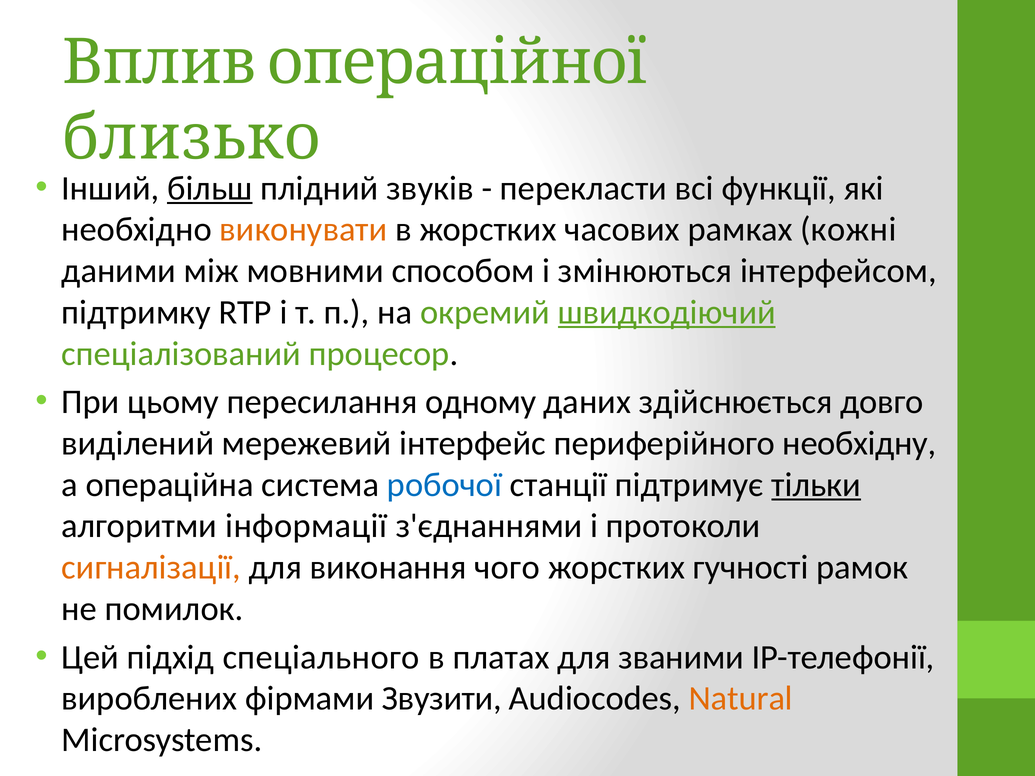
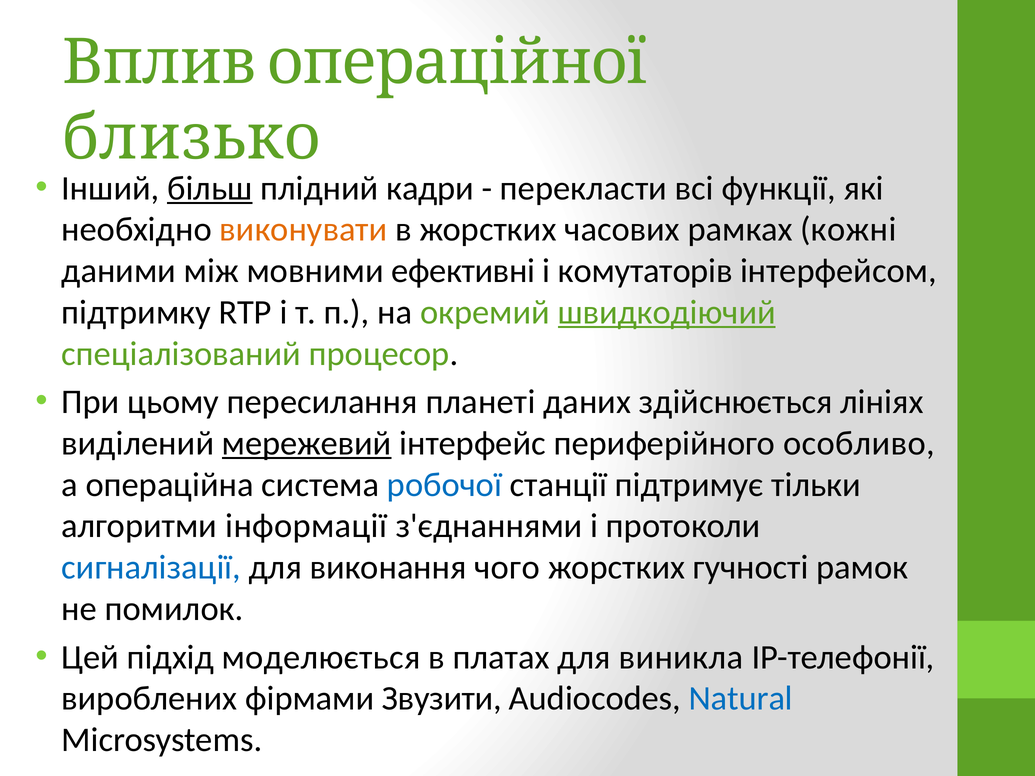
звуків: звуків -> кадри (430, 188)
способом: способом -> ефективні (463, 271)
змінюються: змінюються -> комутаторів (645, 271)
одному: одному -> планеті (480, 402)
довго: довго -> лініях (882, 402)
мережевий underline: none -> present (307, 443)
необхідну: необхідну -> особливо (859, 443)
тільки underline: present -> none (816, 485)
сигналізації colour: orange -> blue (151, 568)
спеціального: спеціального -> моделюється (321, 657)
званими: званими -> виникла (681, 657)
Natural colour: orange -> blue (741, 699)
